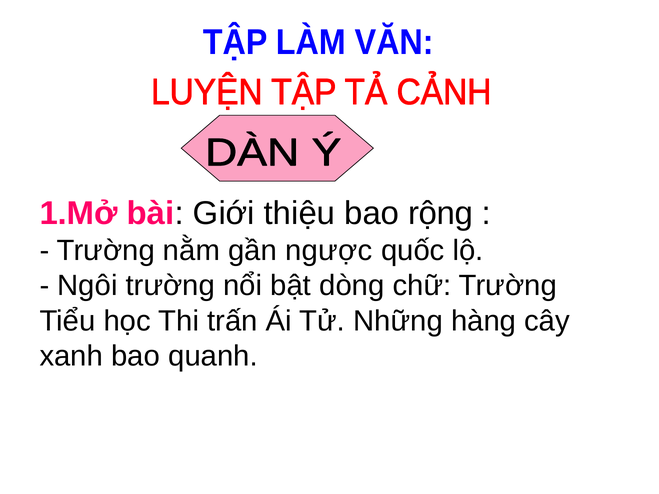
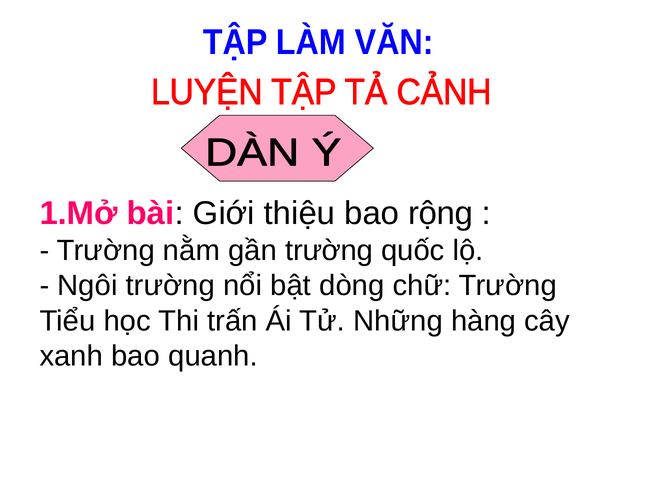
gần ngược: ngược -> trường (329, 251)
